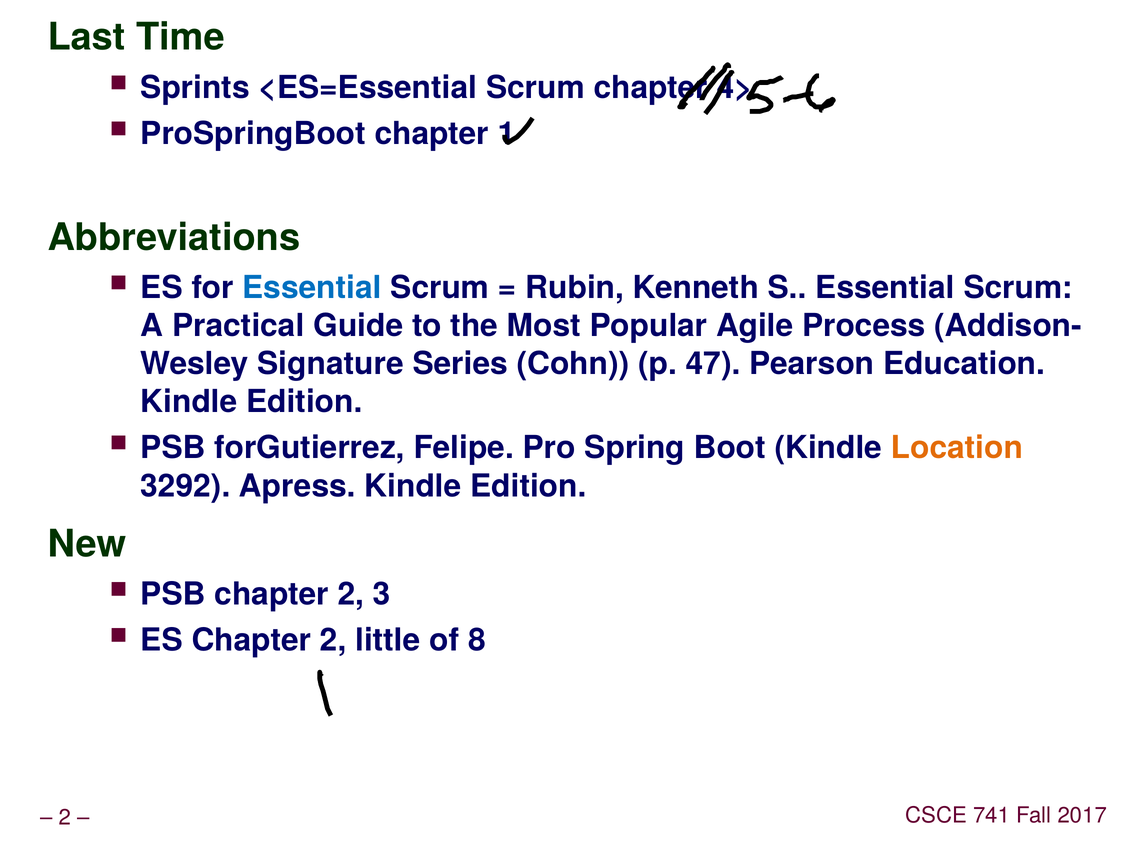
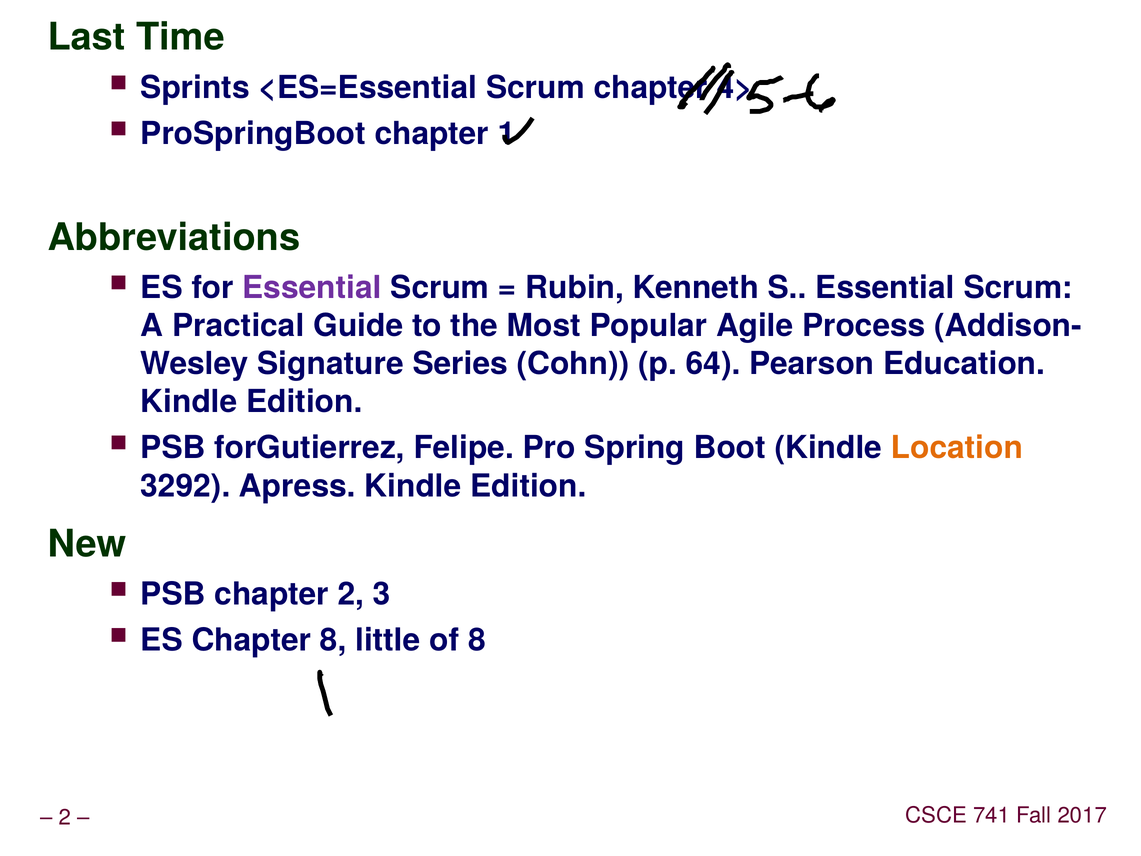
Essential colour: blue -> purple (312, 288)
47: 47 -> 64 (713, 364)
ES Chapter 2: 2 -> 8 (333, 640)
